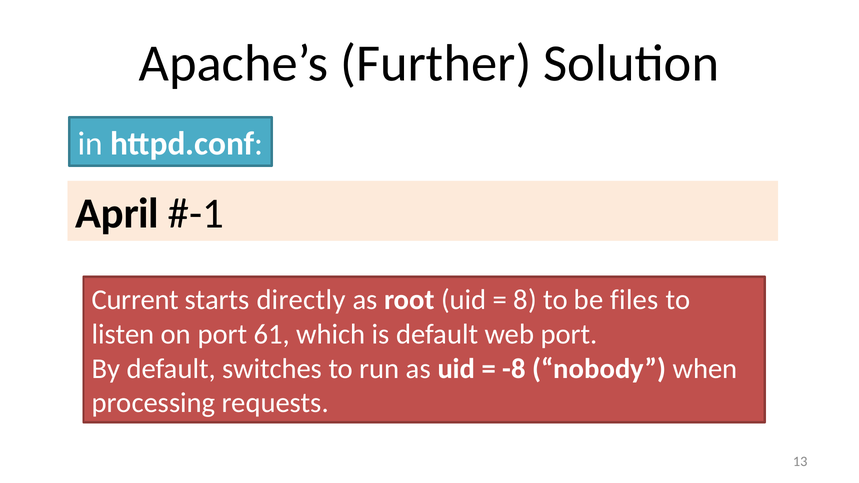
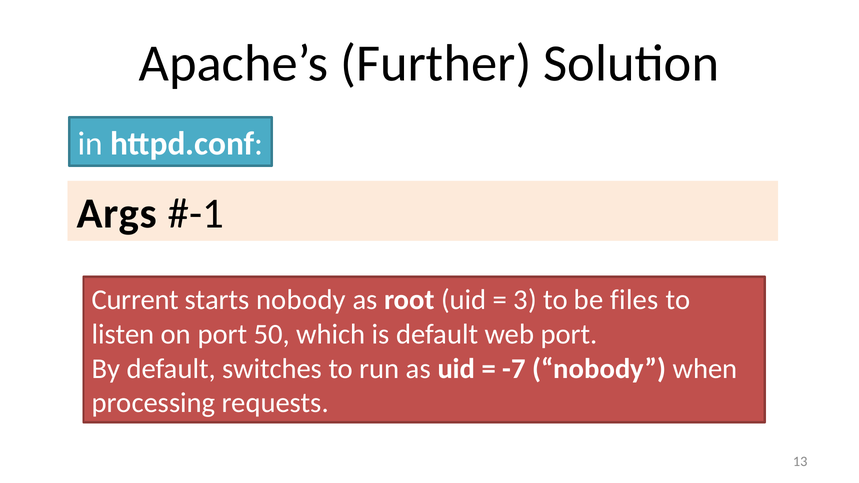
April: April -> Args (117, 214)
starts directly: directly -> nobody (301, 300)
8: 8 -> 3 (525, 300)
61: 61 -> 50 (272, 334)
-8: -8 -> -7 (514, 369)
